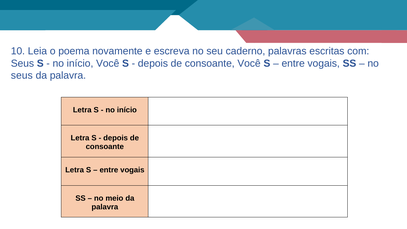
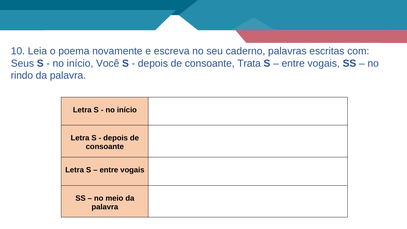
consoante Você: Você -> Trata (249, 63)
seus: seus -> rindo (22, 76)
